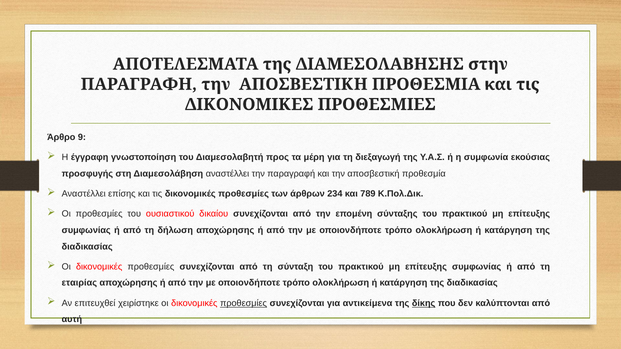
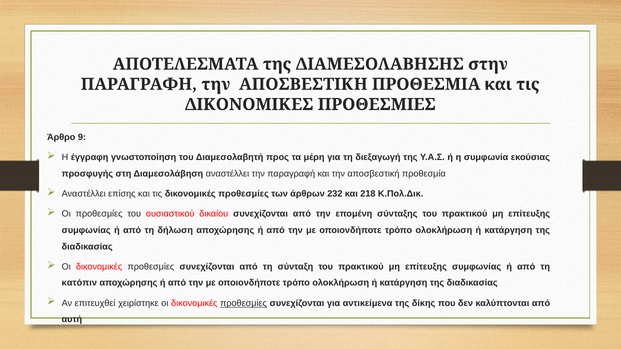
234: 234 -> 232 (335, 194)
789: 789 -> 218 (368, 194)
εταιρίας: εταιρίας -> κατόπιν (79, 283)
δίκης underline: present -> none (424, 303)
